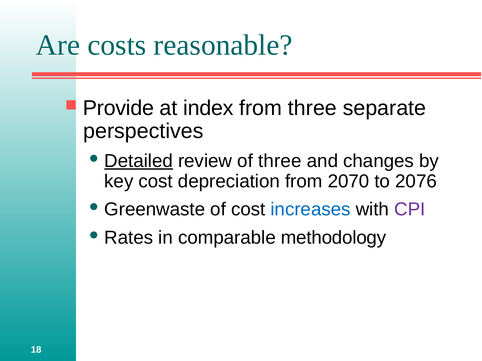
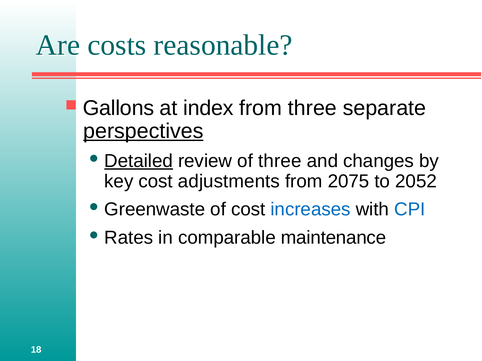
Provide: Provide -> Gallons (118, 108)
perspectives underline: none -> present (143, 131)
depreciation: depreciation -> adjustments (229, 181)
2070: 2070 -> 2075 (348, 181)
2076: 2076 -> 2052 (416, 181)
CPI colour: purple -> blue (410, 210)
methodology: methodology -> maintenance (334, 238)
